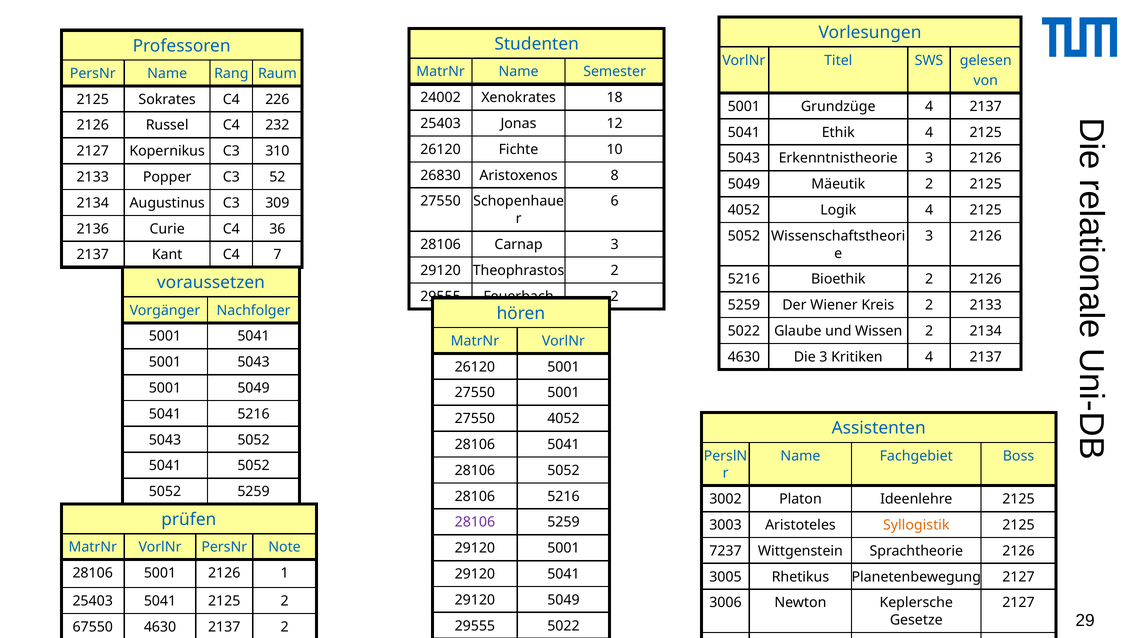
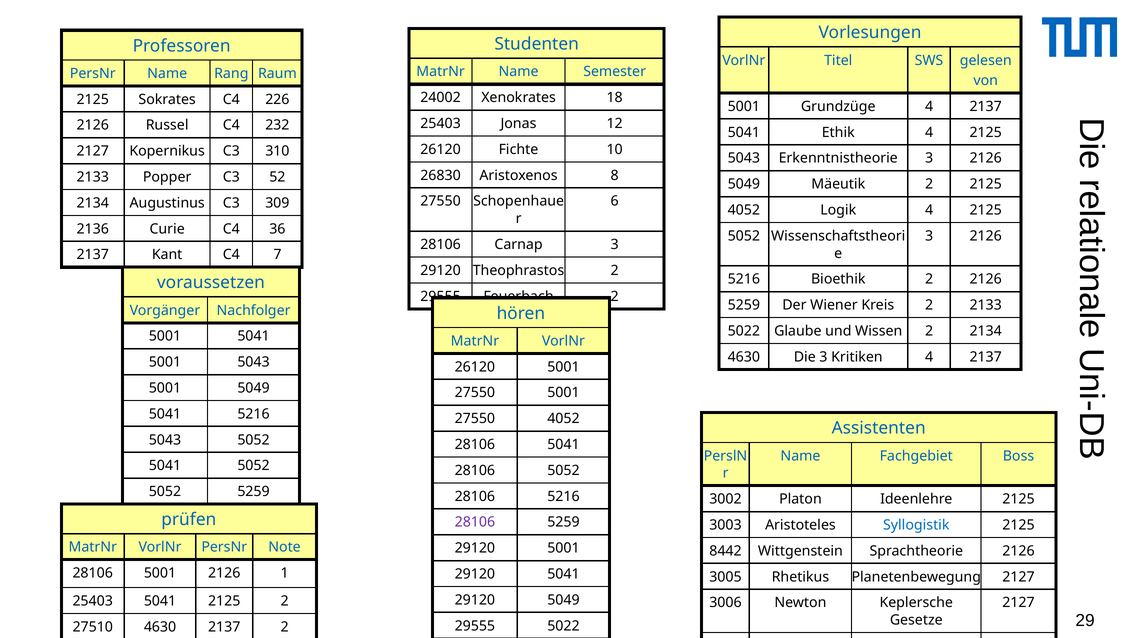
Syllogistik colour: orange -> blue (916, 525)
7237: 7237 -> 8442 (726, 551)
67550: 67550 -> 27510 (93, 627)
